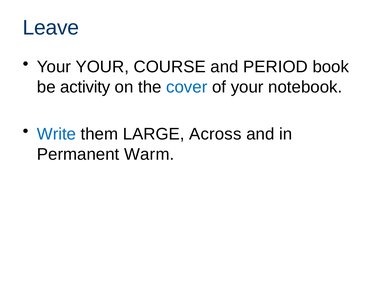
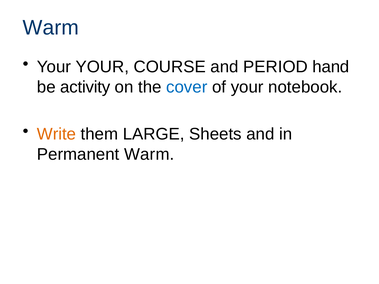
Leave: Leave -> Warm (51, 28)
book: book -> hand (331, 67)
Write colour: blue -> orange (56, 134)
Across: Across -> Sheets (215, 134)
